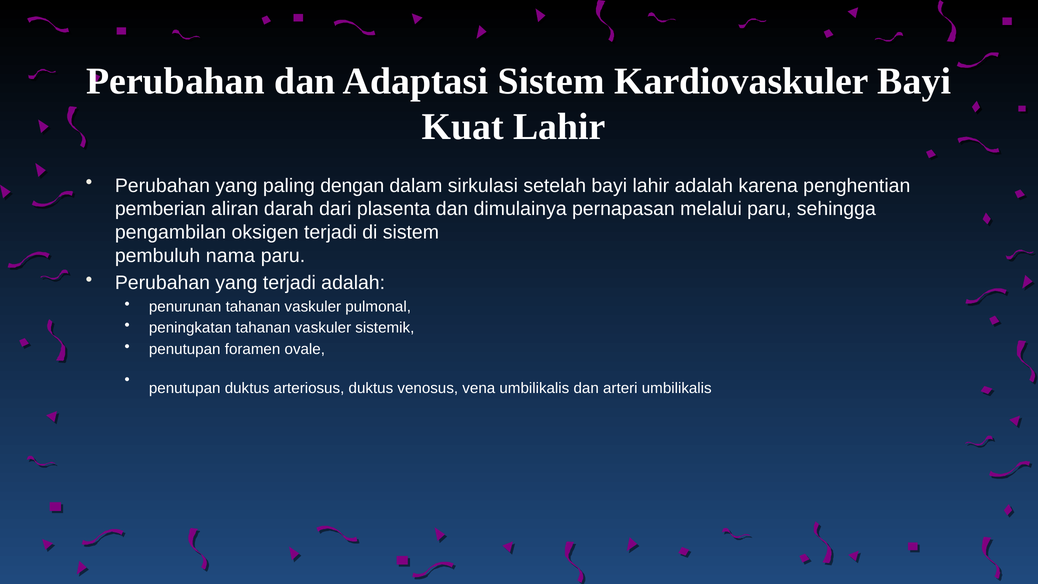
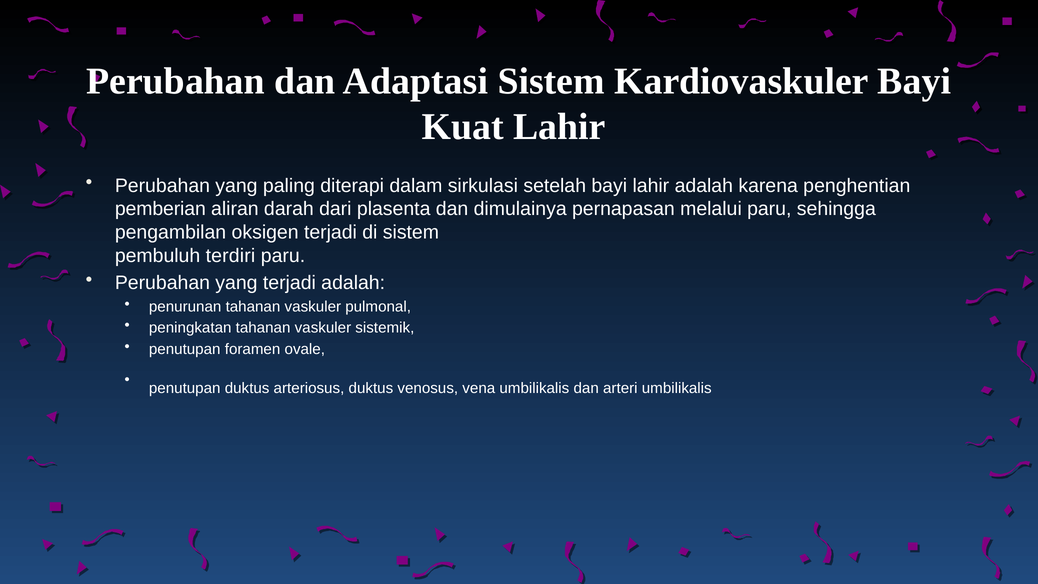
dengan: dengan -> diterapi (352, 186)
nama: nama -> terdiri (230, 256)
